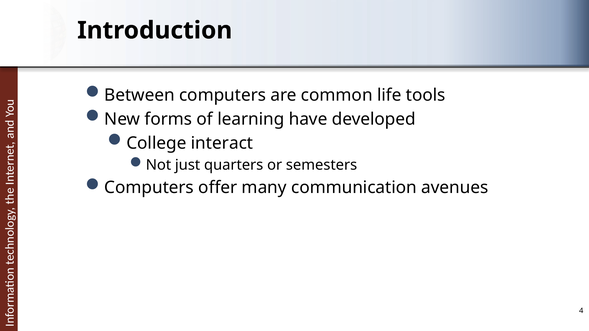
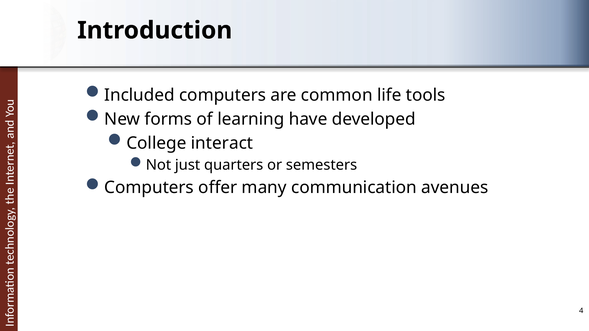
Between: Between -> Included (139, 95)
